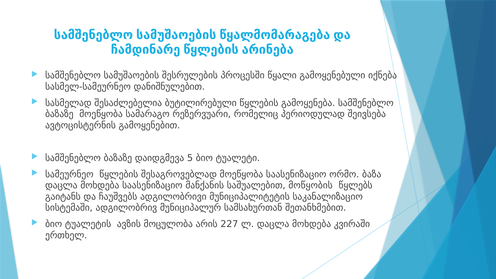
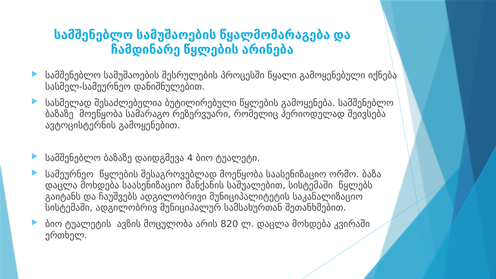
5: 5 -> 4 (190, 158)
საშუალებით მოწყობის: მოწყობის -> სისტემაში (311, 186)
227: 227 -> 820 (229, 224)
